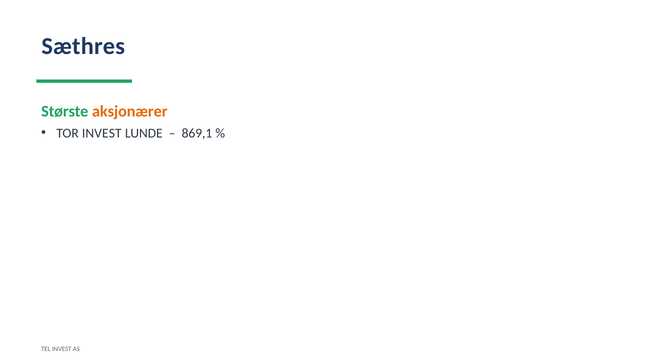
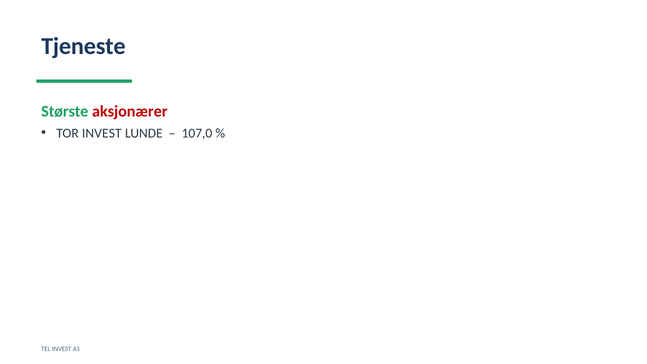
Sæthres: Sæthres -> Tjeneste (83, 46)
aksjonærer colour: orange -> red (130, 111)
869,1: 869,1 -> 107,0 (197, 133)
